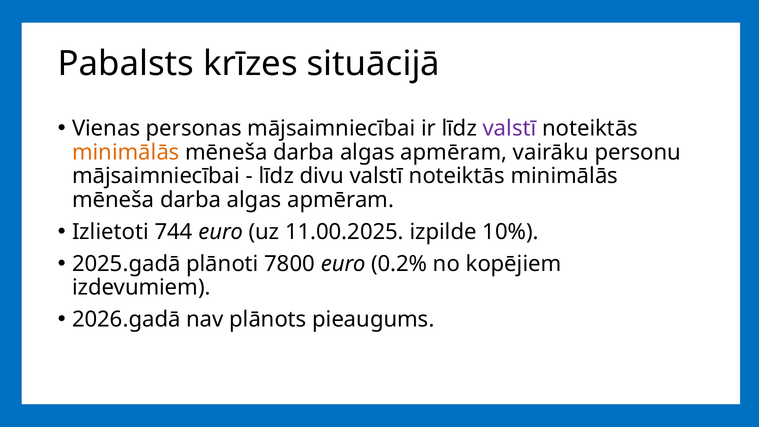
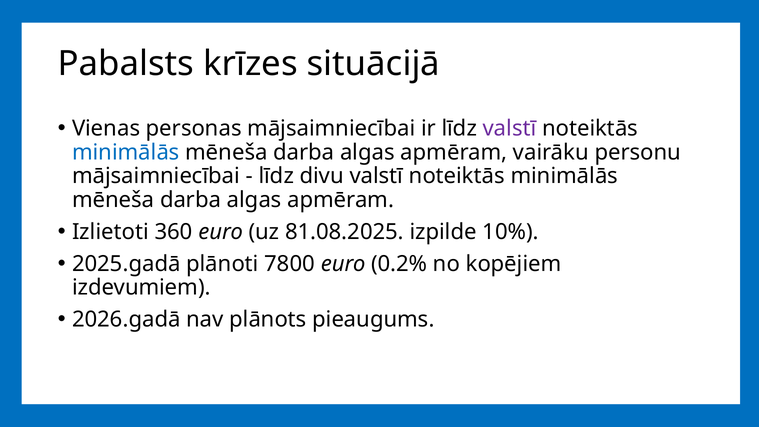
minimālās colour: orange -> blue (126, 152)
744: 744 -> 360 (174, 232)
11.00.2025: 11.00.2025 -> 81.08.2025 (344, 232)
